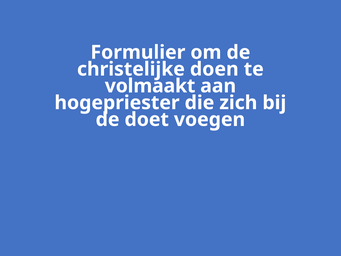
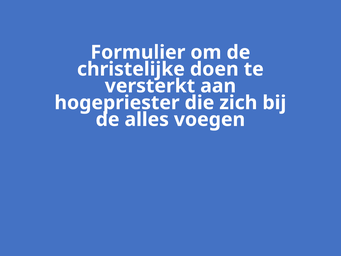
volmaakt: volmaakt -> versterkt (150, 86)
doet: doet -> alles (147, 119)
